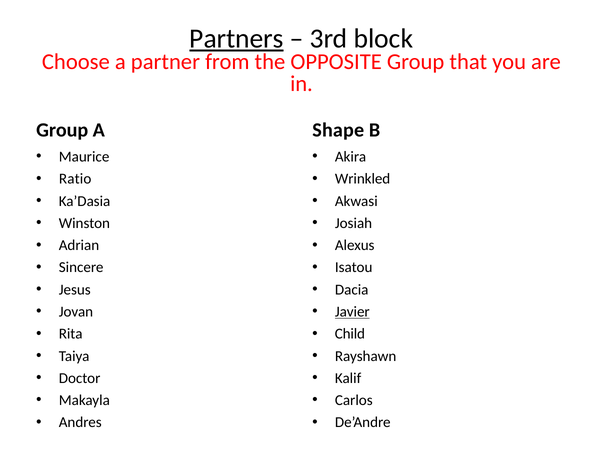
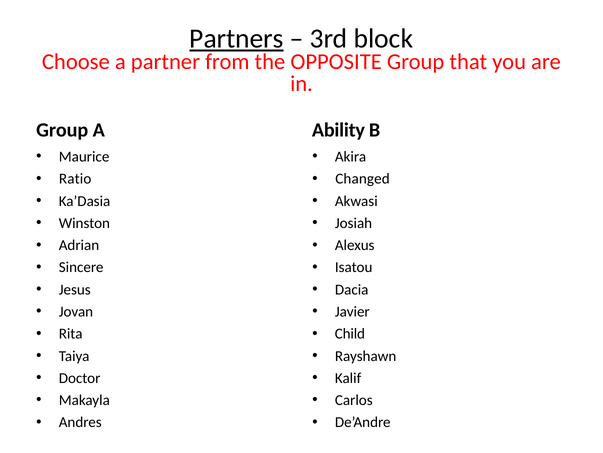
Shape: Shape -> Ability (338, 130)
Wrinkled: Wrinkled -> Changed (363, 179)
Javier underline: present -> none (352, 311)
